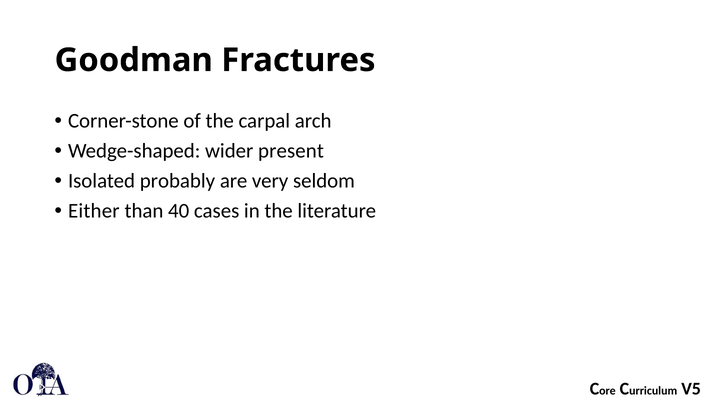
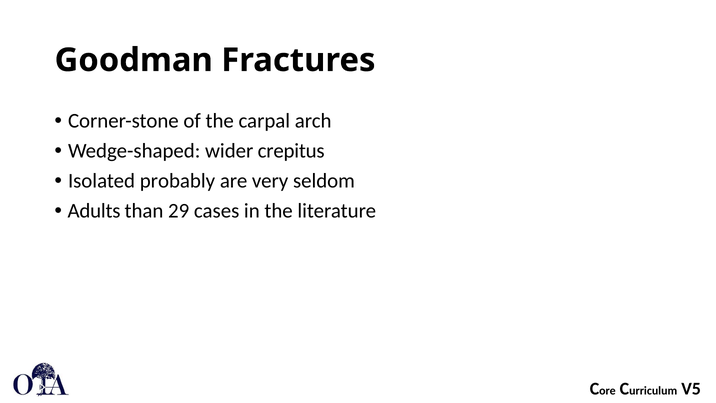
present: present -> crepitus (291, 151)
Either: Either -> Adults (94, 211)
40: 40 -> 29 (179, 211)
